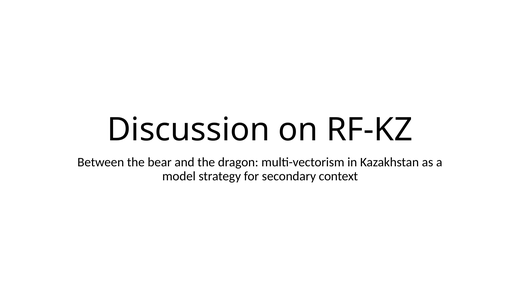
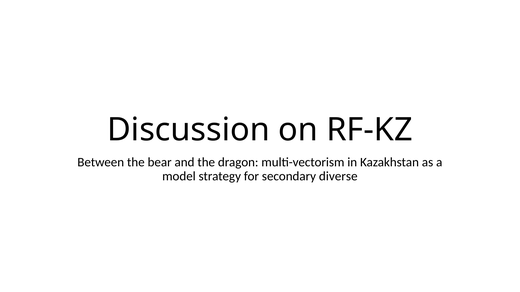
context: context -> diverse (338, 177)
